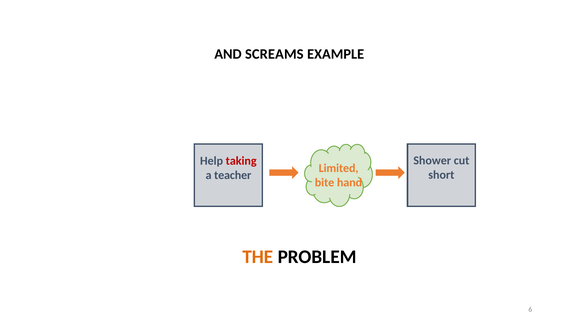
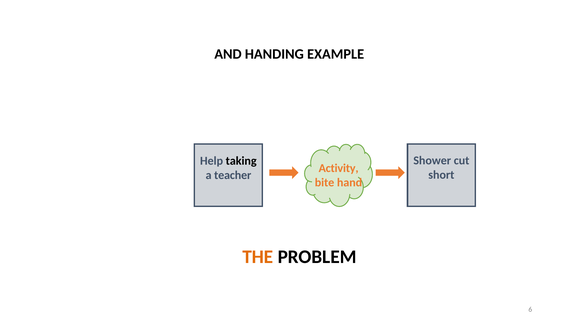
SCREAMS: SCREAMS -> HANDING (274, 54)
taking colour: red -> black (241, 161)
Limited: Limited -> Activity (339, 168)
